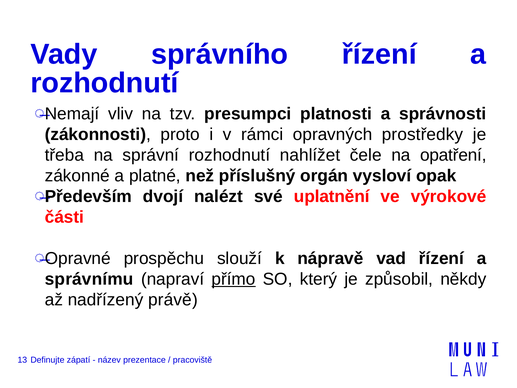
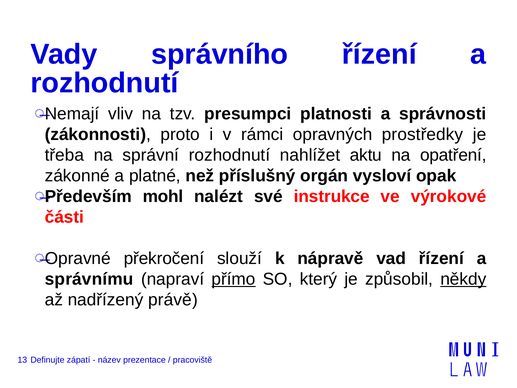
čele: čele -> aktu (366, 155)
dvojí: dvojí -> mohl (163, 196)
uplatnění: uplatnění -> instrukce (332, 196)
prospěchu: prospěchu -> překročení (164, 258)
někdy underline: none -> present (463, 279)
